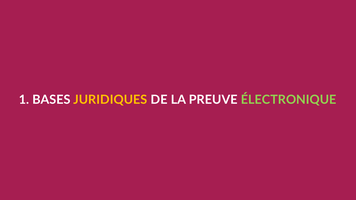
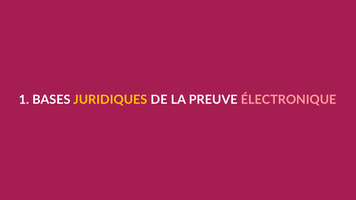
ÉLECTRONIQUE colour: light green -> pink (289, 100)
